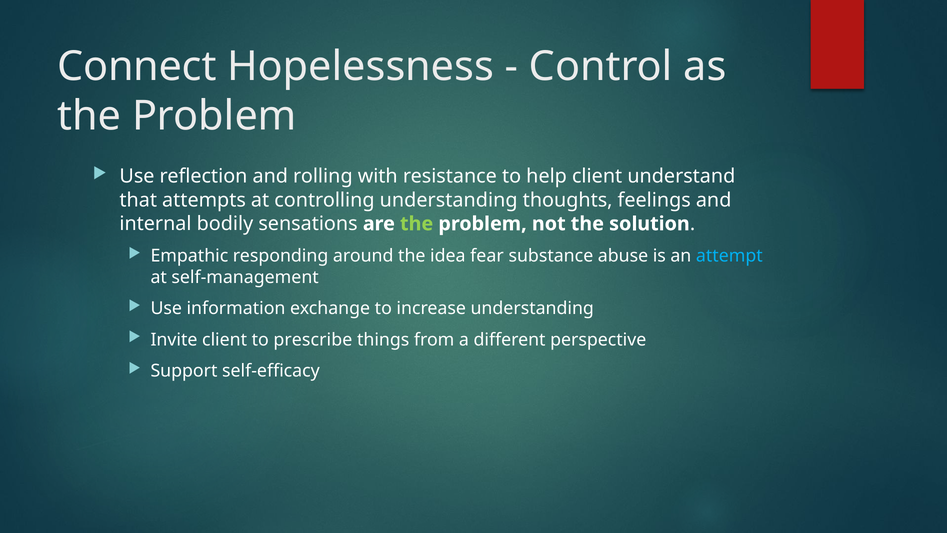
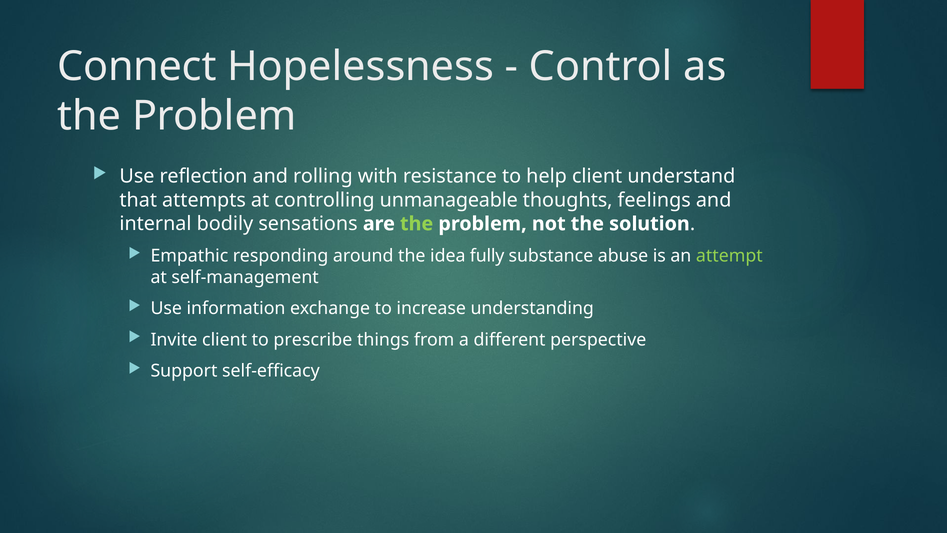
controlling understanding: understanding -> unmanageable (449, 200)
fear: fear -> fully (487, 256)
attempt colour: light blue -> light green (729, 256)
